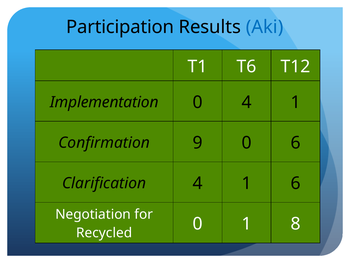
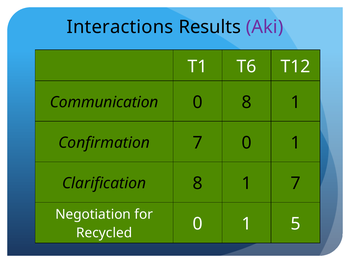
Participation: Participation -> Interactions (120, 27)
Aki colour: blue -> purple (265, 27)
Implementation: Implementation -> Communication (104, 102)
0 4: 4 -> 8 (247, 102)
Confirmation 9: 9 -> 7 (198, 143)
6: 6 -> 1 (296, 143)
Clarification 4: 4 -> 8 (198, 183)
1 6: 6 -> 7 (296, 183)
8: 8 -> 5 (296, 224)
